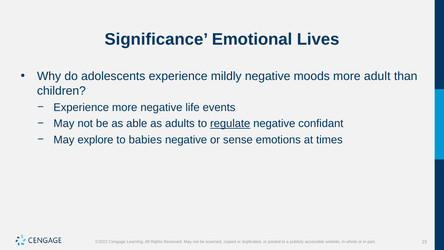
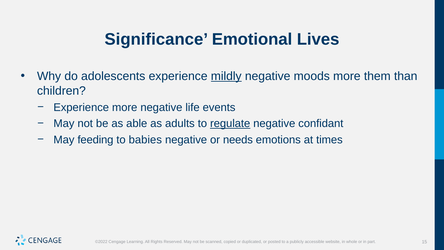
mildly underline: none -> present (226, 76)
adult: adult -> them (377, 76)
explore: explore -> feeding (95, 140)
sense: sense -> needs (238, 140)
